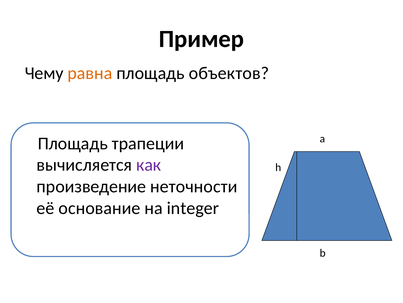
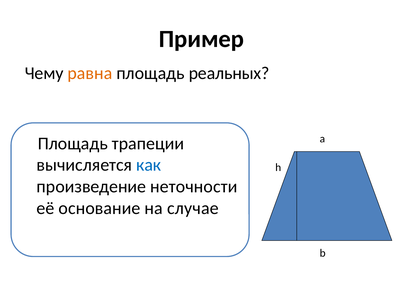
объектов: объектов -> реальных (229, 73)
как colour: purple -> blue (149, 165)
integer: integer -> случае (193, 208)
